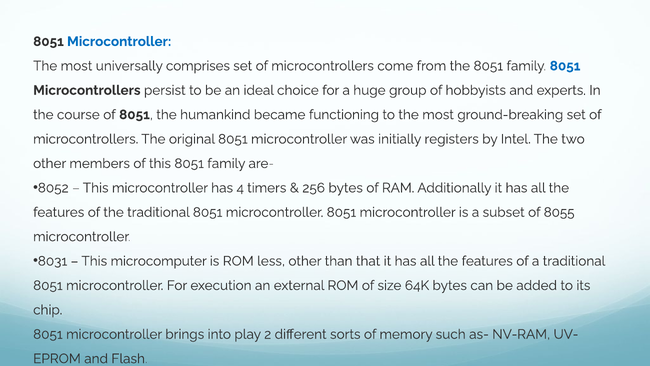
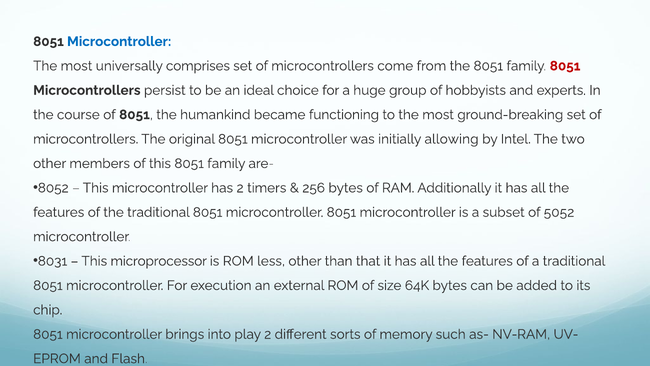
8051 colour: blue -> red (565, 66)
registers: registers -> allowing (452, 139)
has 4: 4 -> 2 (240, 188)
8055: 8055 -> 5052 (559, 212)
microcomputer: microcomputer -> microprocessor (159, 261)
